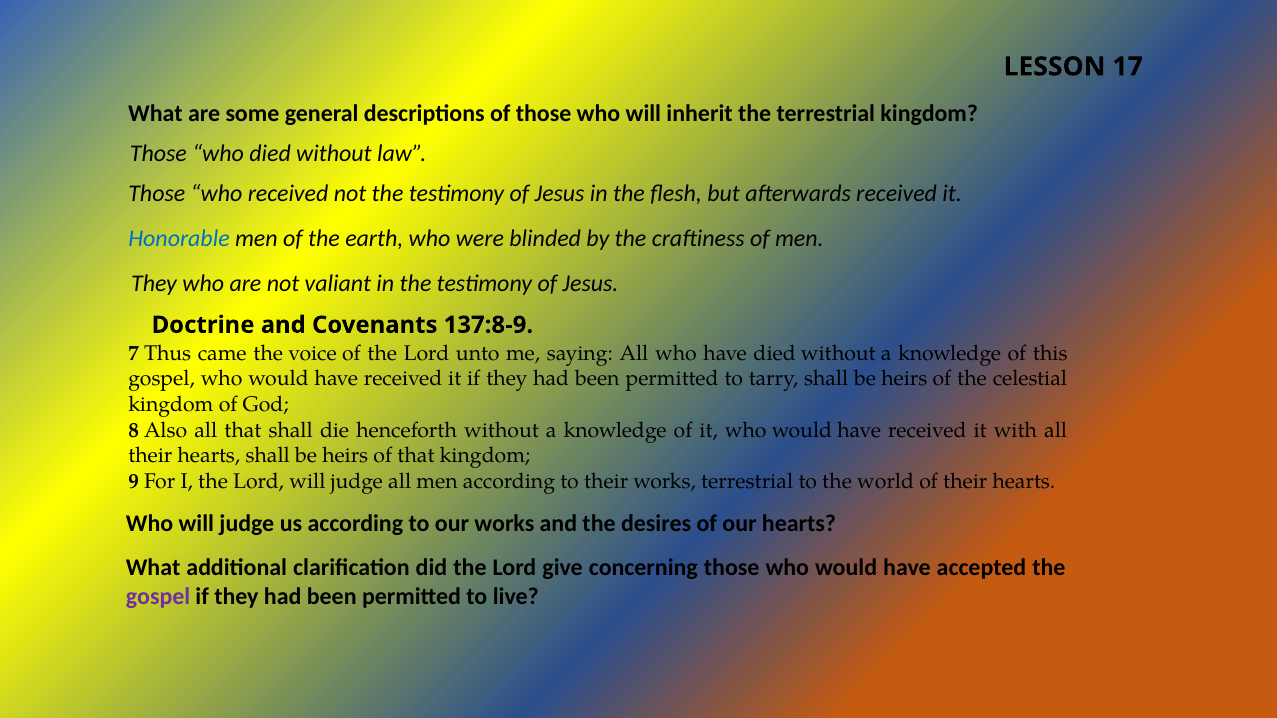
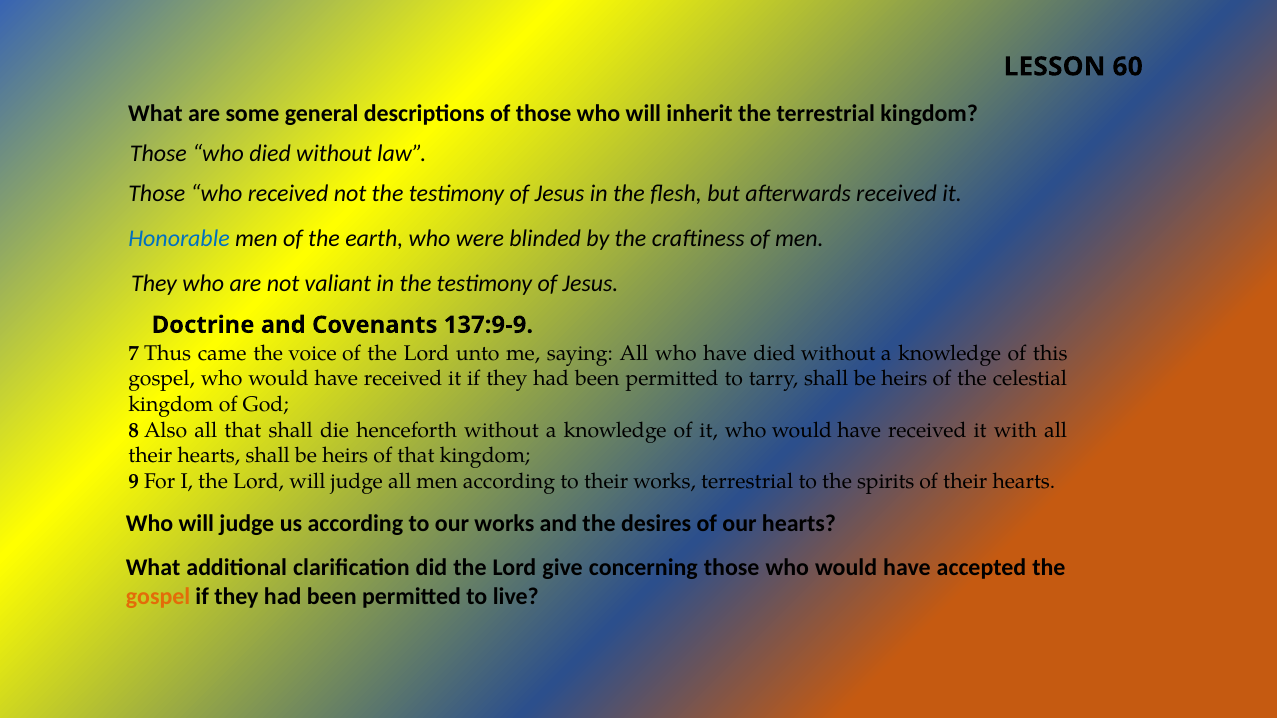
17: 17 -> 60 (1128, 67)
137:8-9: 137:8-9 -> 137:9-9 (488, 325)
world: world -> spirits (886, 481)
gospel colour: purple -> orange (158, 597)
